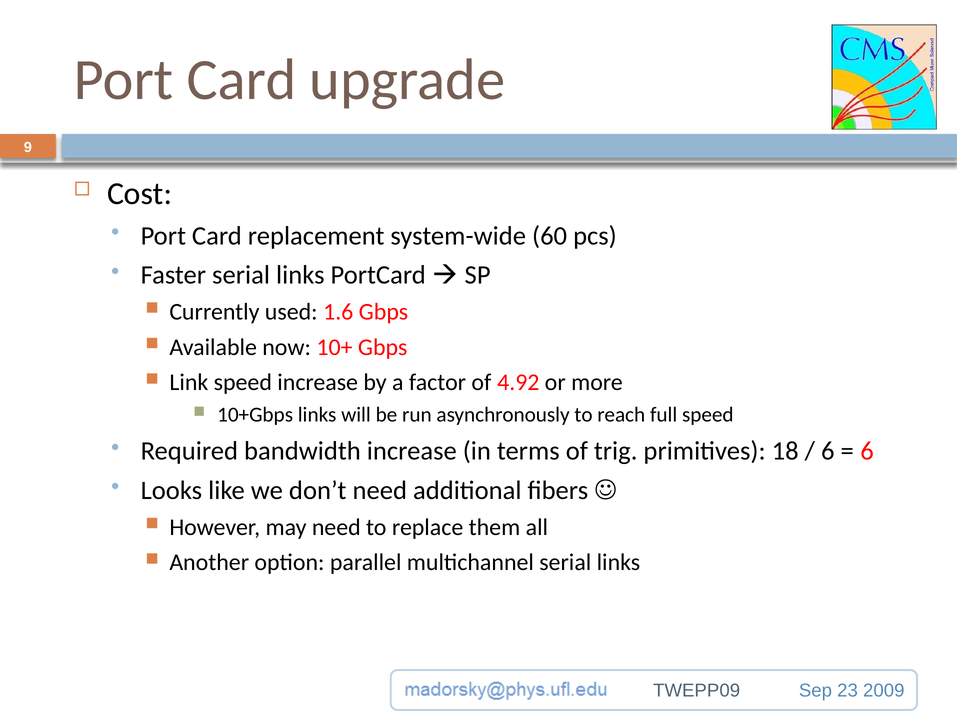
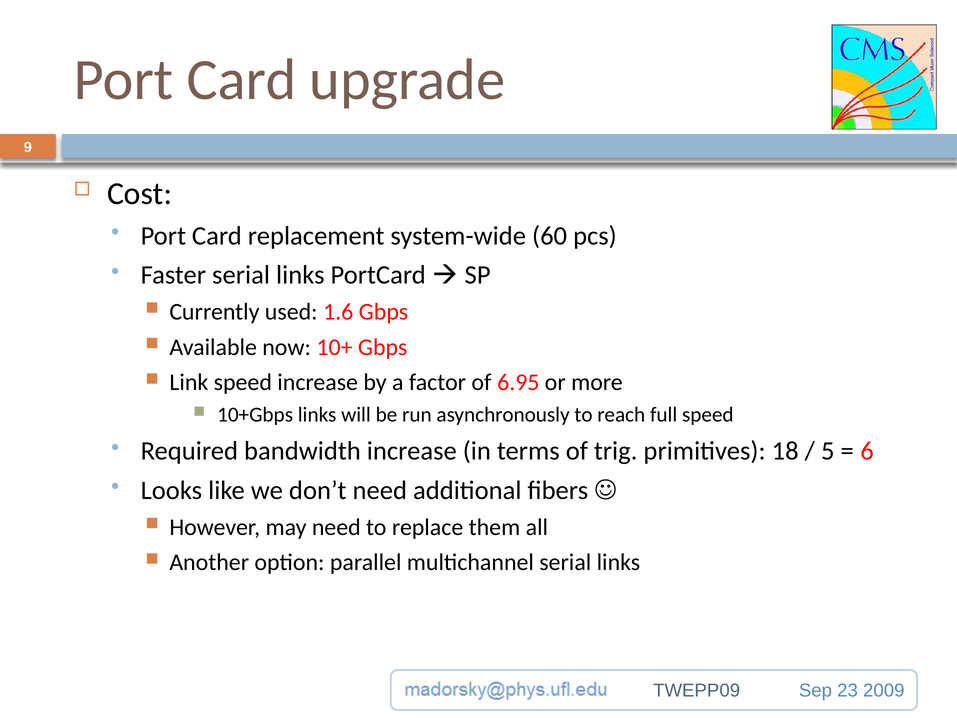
4.92: 4.92 -> 6.95 (518, 382)
6: 6 -> 5 (828, 451)
